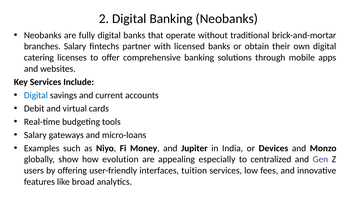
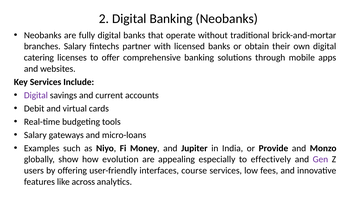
Digital colour: blue -> purple (36, 95)
Devices: Devices -> Provide (273, 148)
centralized: centralized -> effectively (271, 159)
tuition: tuition -> course (194, 170)
broad: broad -> across (83, 182)
